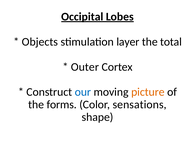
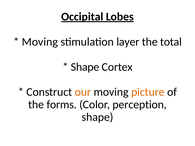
Objects: Objects -> Moving (40, 42)
Outer: Outer -> Shape (85, 67)
our colour: blue -> orange (83, 92)
sensations: sensations -> perception (140, 105)
